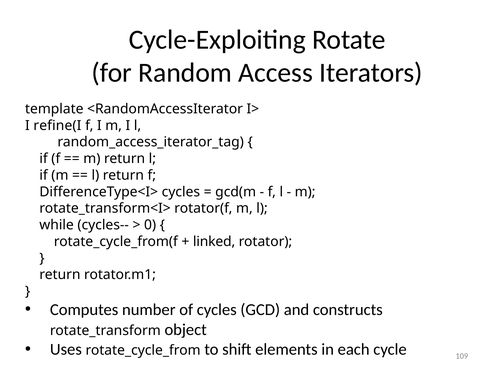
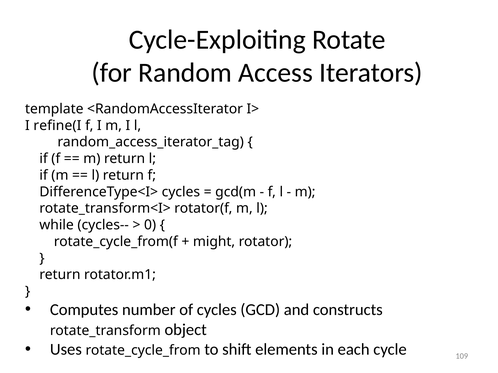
linked: linked -> might (214, 242)
